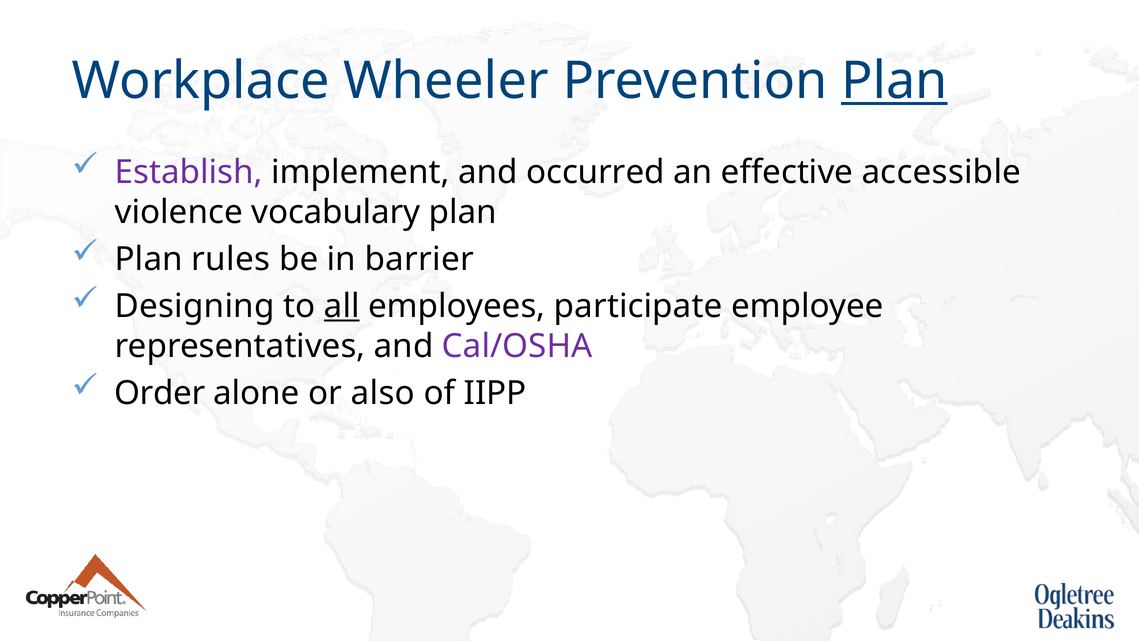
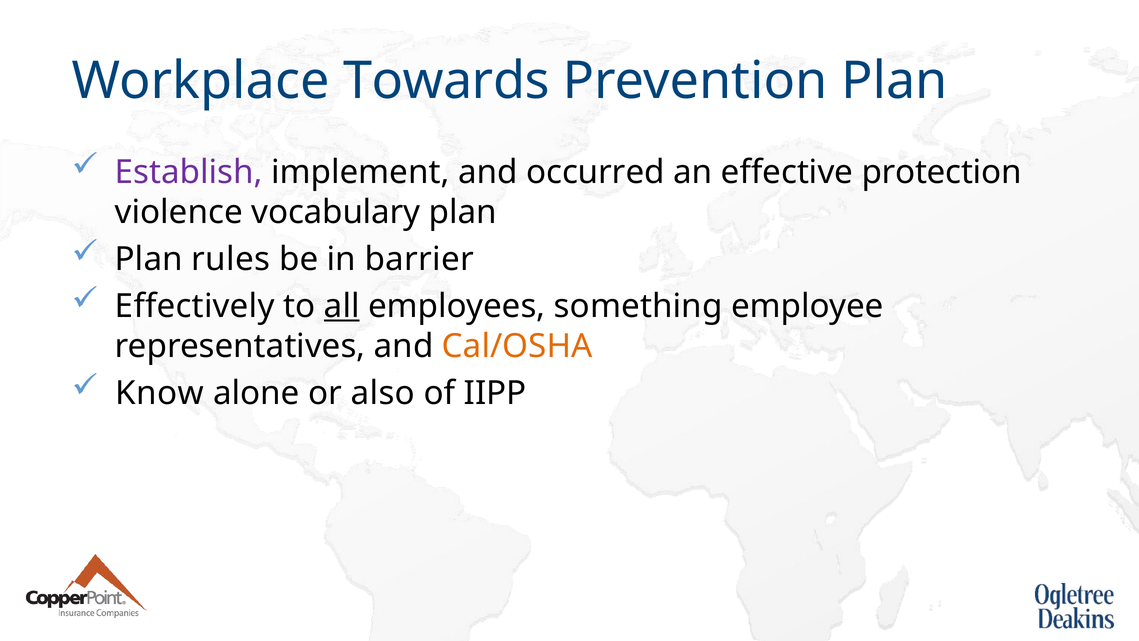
Wheeler: Wheeler -> Towards (446, 81)
Plan underline: present -> none (894, 81)
accessible: accessible -> protection (942, 172)
Designing: Designing -> Effectively (195, 306)
participate: participate -> something (638, 306)
Cal/OSHA colour: purple -> orange (517, 346)
Order: Order -> Know (160, 393)
